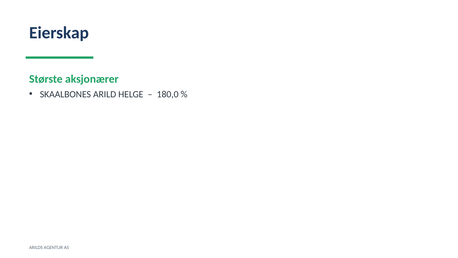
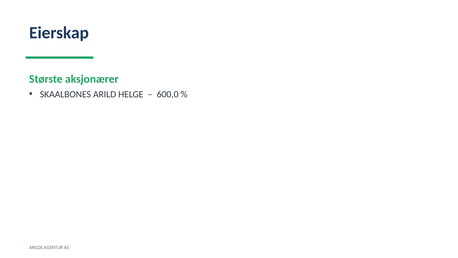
180,0: 180,0 -> 600,0 (168, 94)
